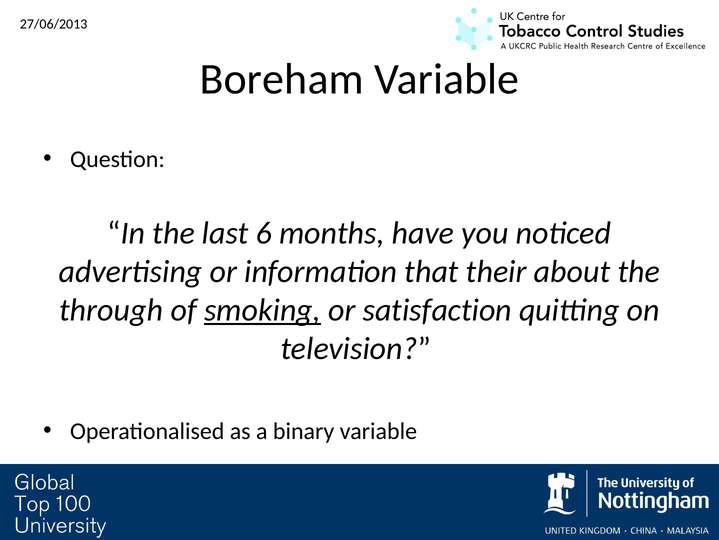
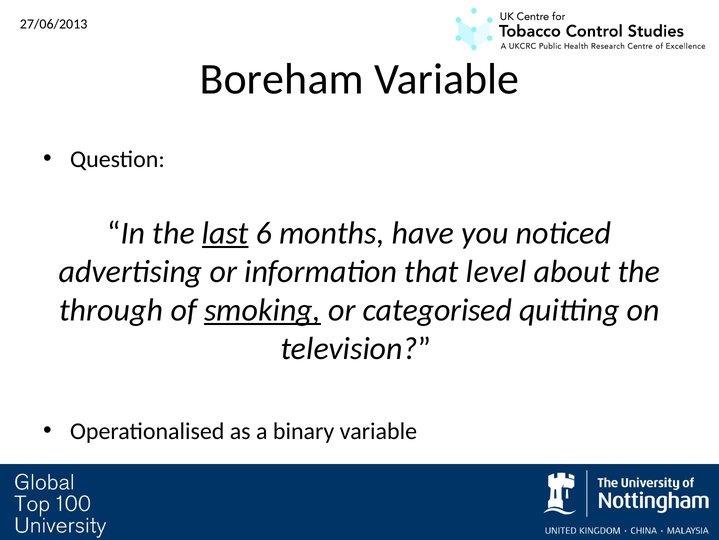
last underline: none -> present (225, 233)
their: their -> level (496, 271)
satisfaction: satisfaction -> categorised (437, 310)
